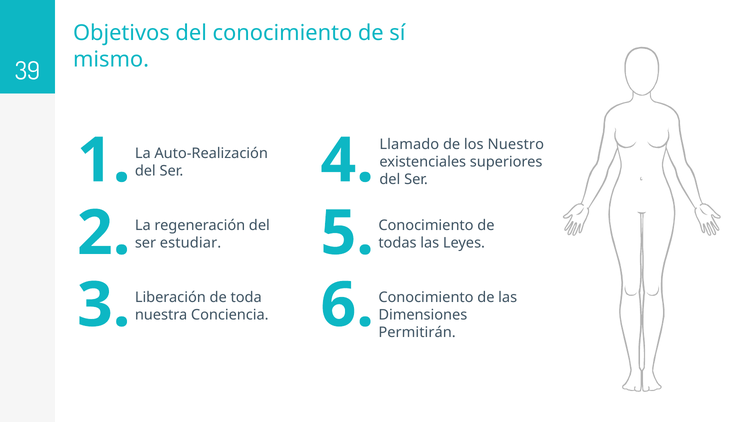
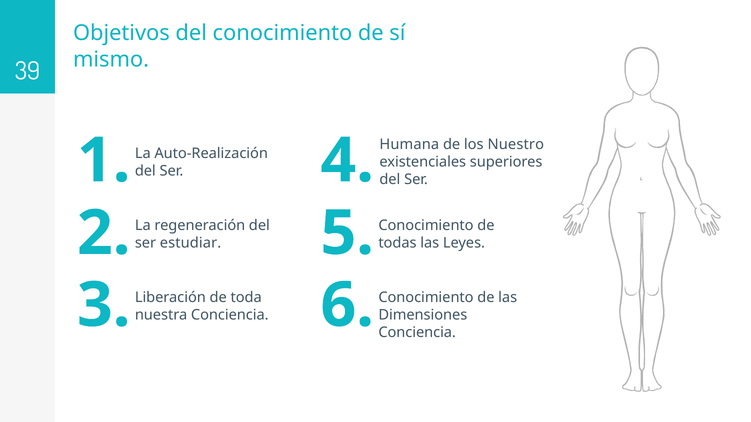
Llamado: Llamado -> Humana (409, 145)
Permitirán: Permitirán -> Conciencia (417, 333)
